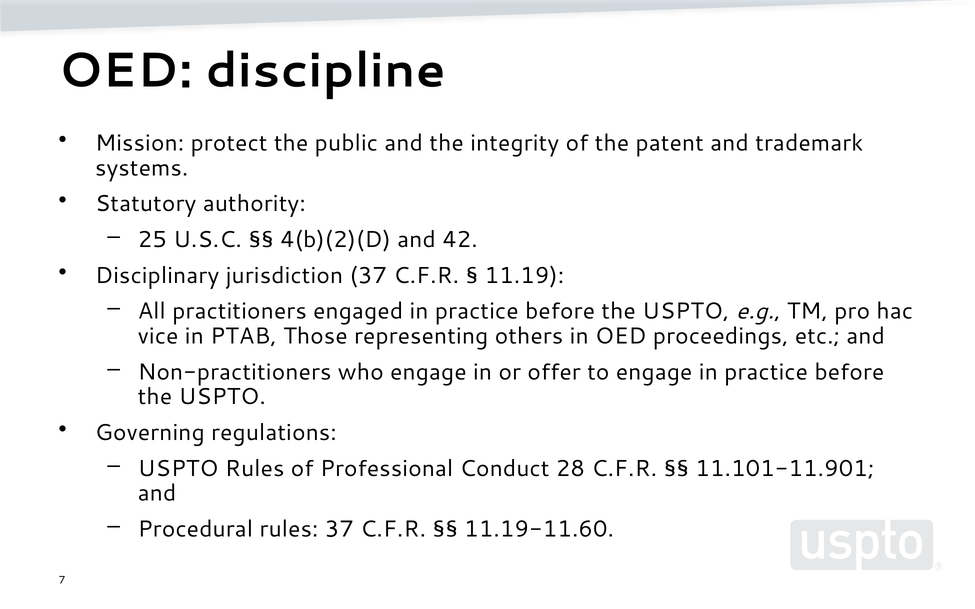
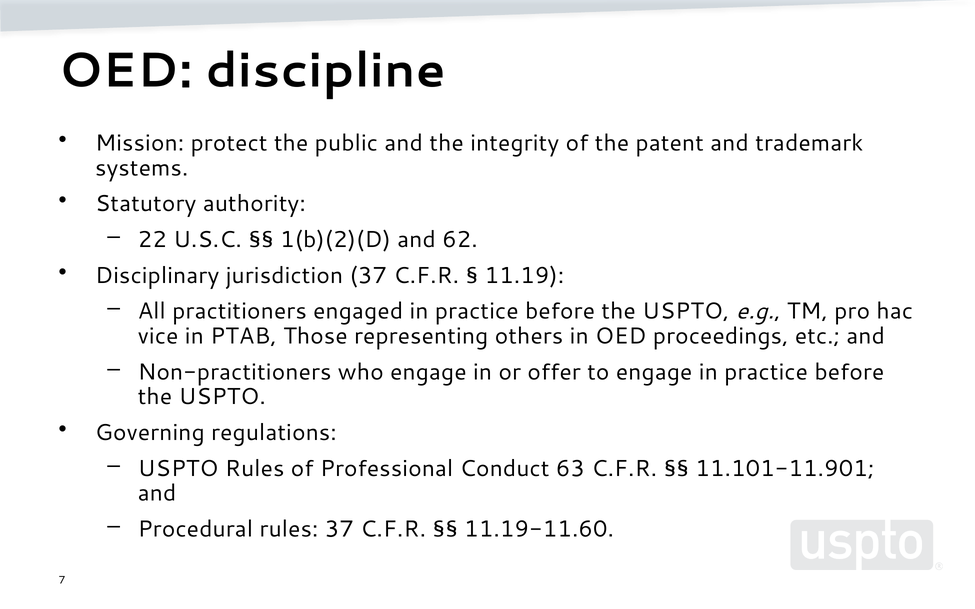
25: 25 -> 22 (152, 240)
4(b)(2)(D: 4(b)(2)(D -> 1(b)(2)(D (335, 240)
42: 42 -> 62 (460, 240)
28: 28 -> 63 (570, 469)
